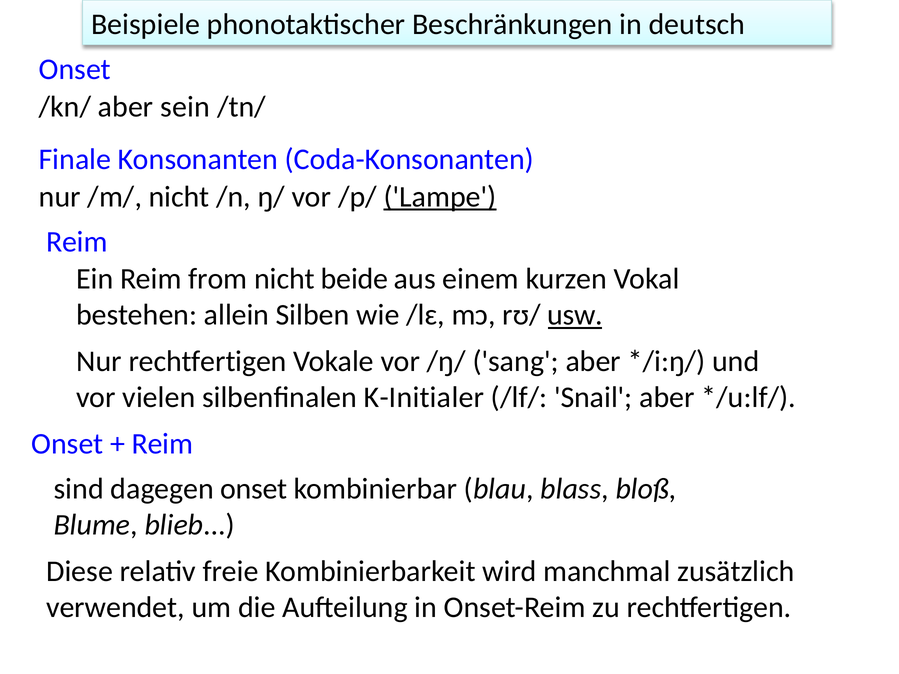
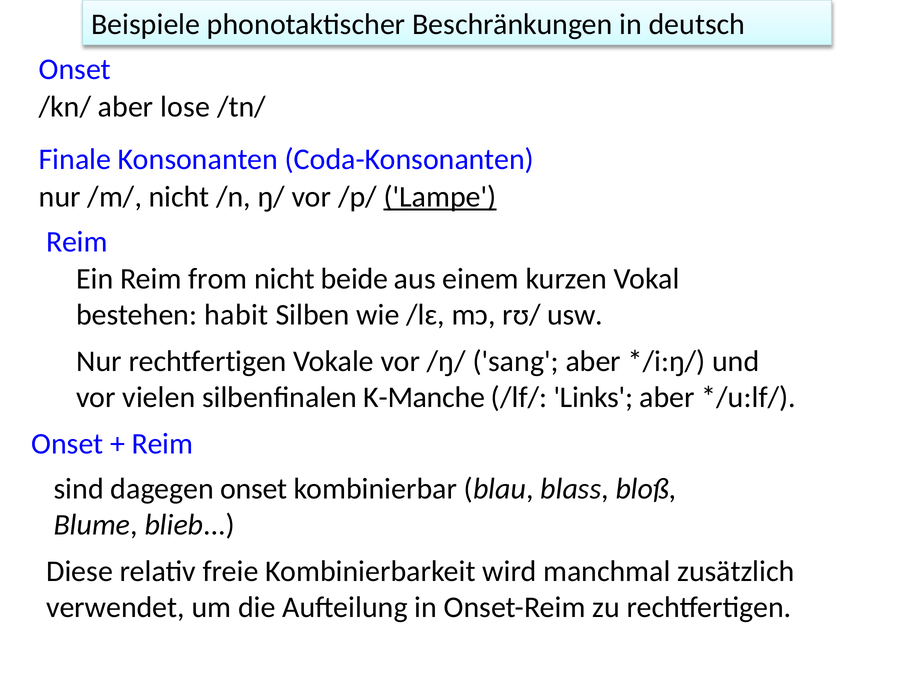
sein: sein -> lose (185, 107)
allein: allein -> habit (236, 315)
usw underline: present -> none (575, 315)
K-Initialer: K-Initialer -> K-Manche (424, 398)
Snail: Snail -> Links (593, 398)
